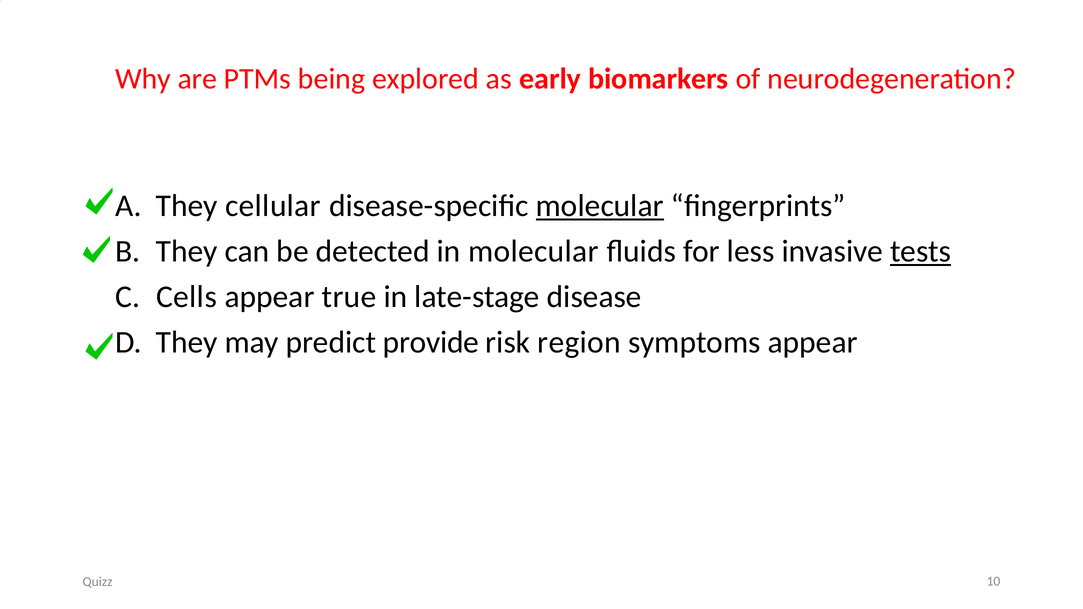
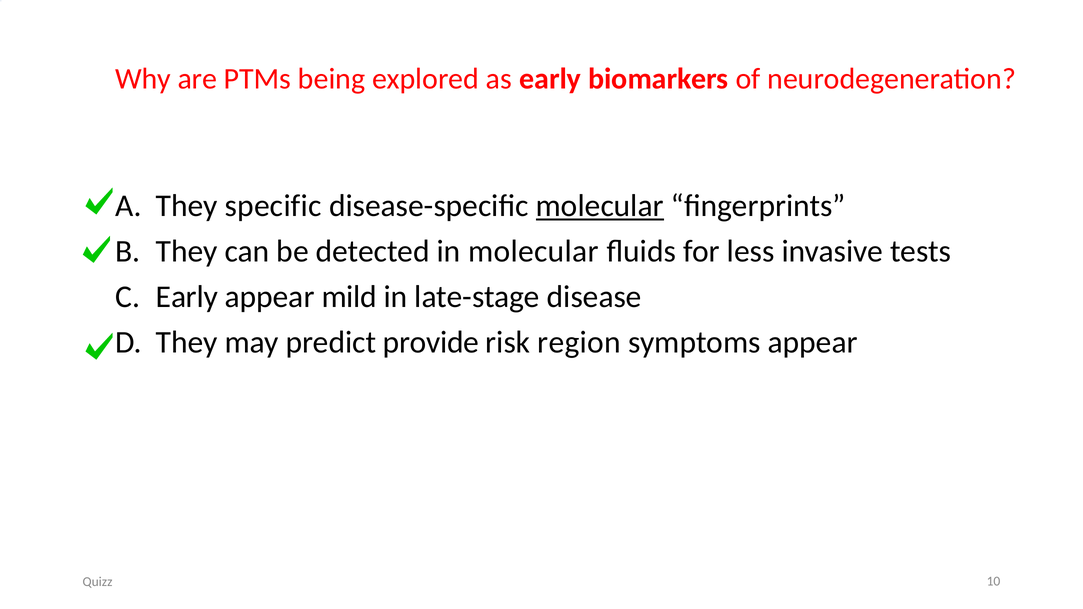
cellular: cellular -> specific (273, 206)
tests underline: present -> none (921, 252)
Cells: Cells -> Early (187, 297)
true: true -> mild (349, 297)
